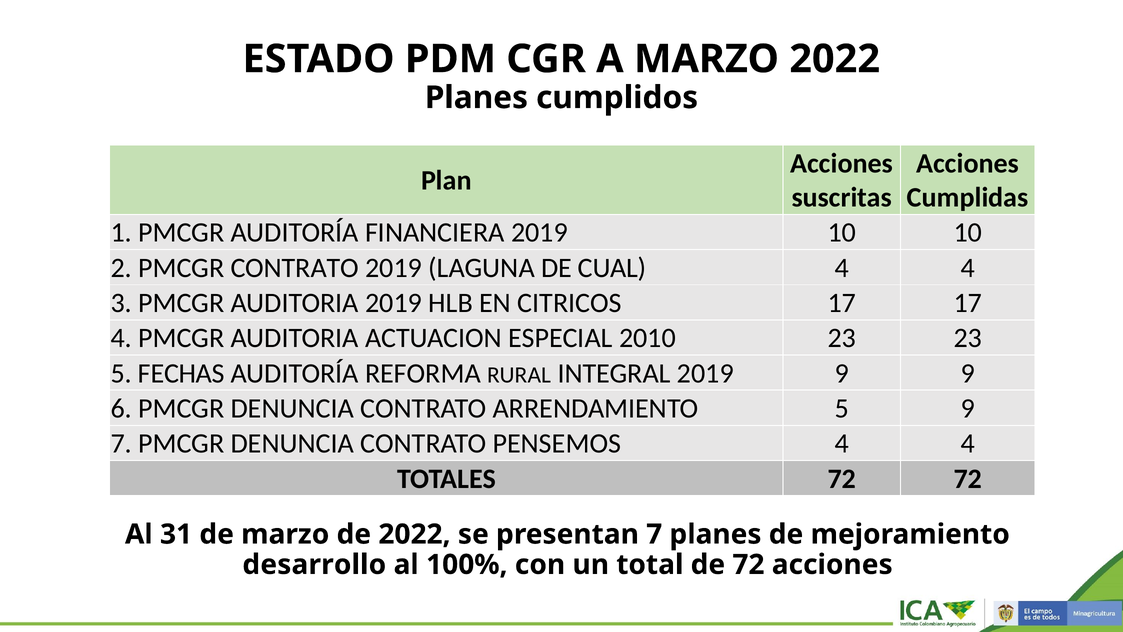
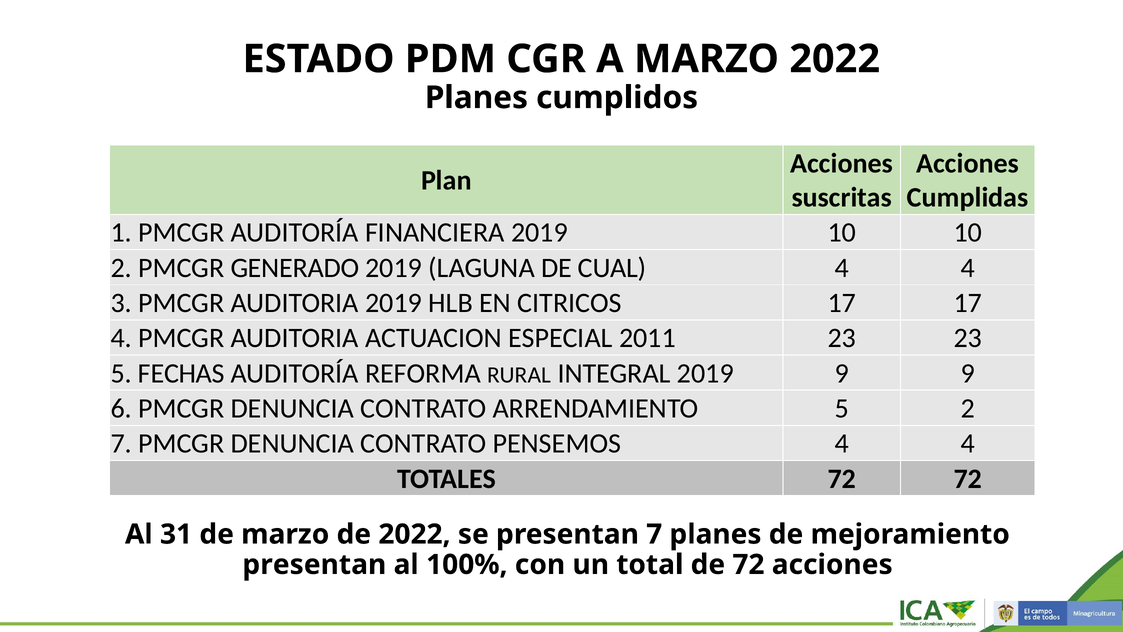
PMCGR CONTRATO: CONTRATO -> GENERADO (295, 268)
2010: 2010 -> 2011 (647, 338)
5 9: 9 -> 2 (968, 408)
desarrollo: desarrollo -> presentan (314, 564)
